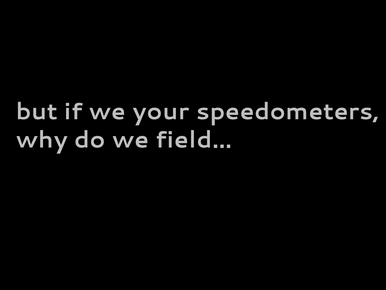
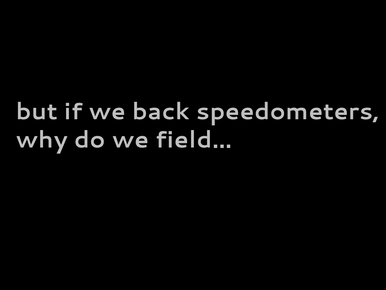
your: your -> back (161, 111)
